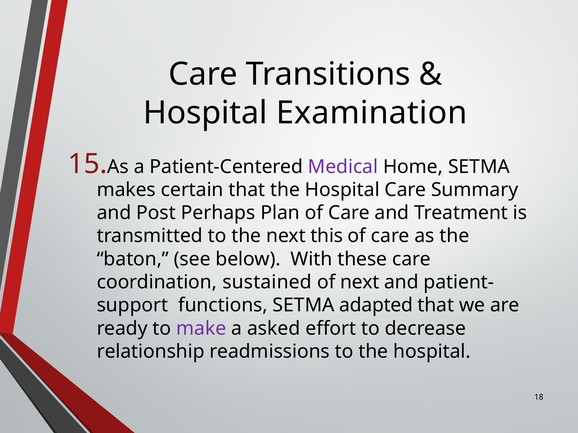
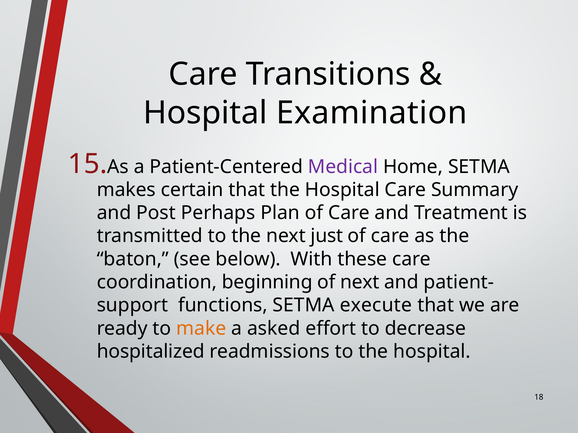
this: this -> just (327, 236)
sustained: sustained -> beginning (267, 282)
adapted: adapted -> execute (376, 306)
make colour: purple -> orange (201, 329)
relationship: relationship -> hospitalized (151, 352)
